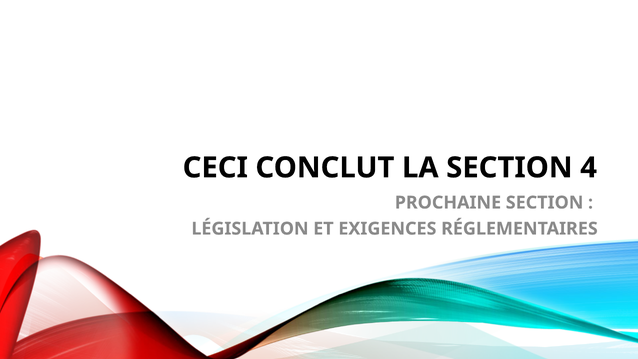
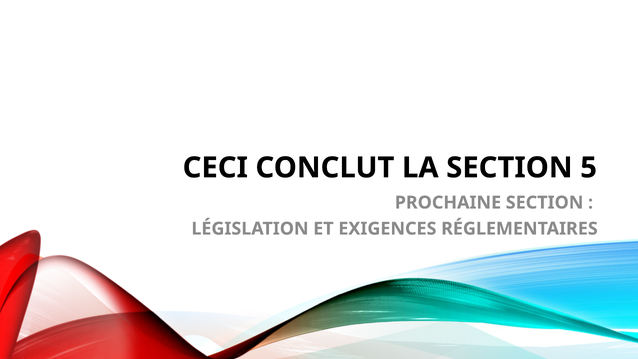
4: 4 -> 5 (589, 168)
